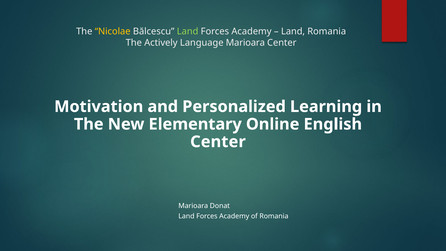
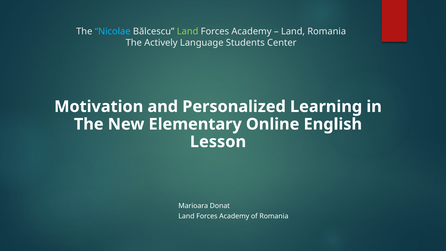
Nicolae colour: yellow -> light blue (113, 31)
Language Marioara: Marioara -> Students (245, 43)
Center: Center -> Lesson (218, 142)
